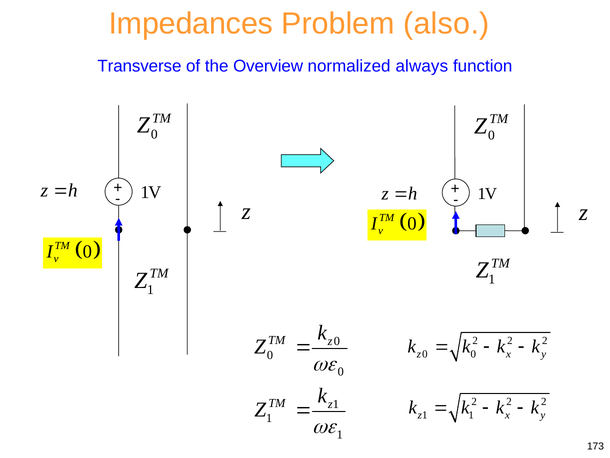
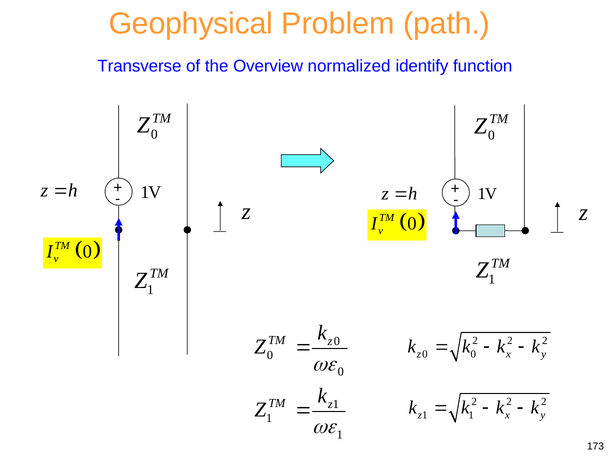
Impedances: Impedances -> Geophysical (191, 23)
also: also -> path (447, 23)
always: always -> identify (422, 66)
